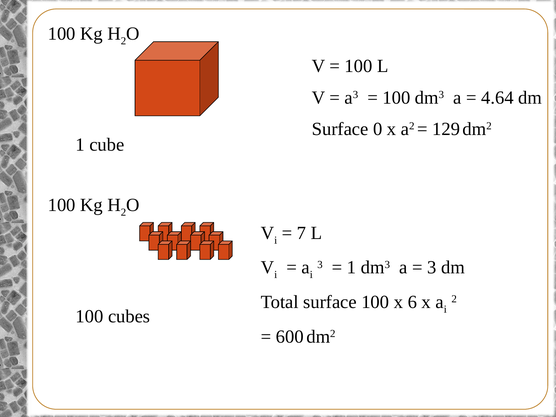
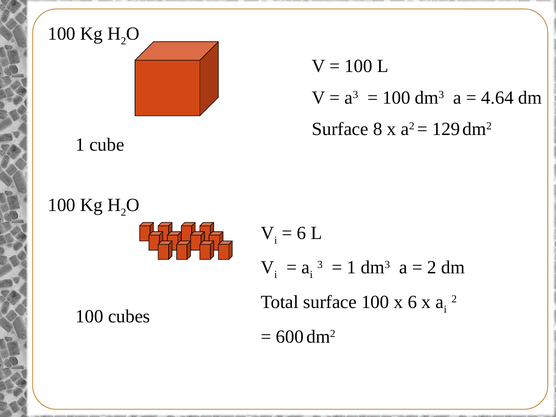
0: 0 -> 8 (378, 129)
7: 7 -> 6 (301, 233)
3: 3 -> 2 (432, 267)
